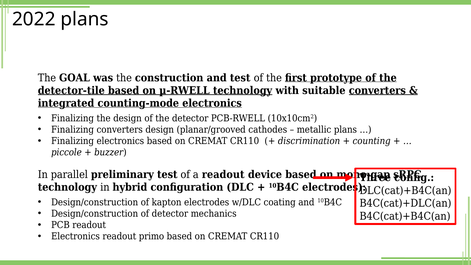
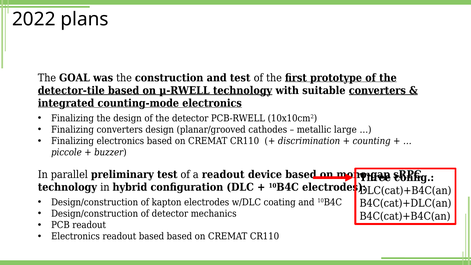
metallic plans: plans -> large (345, 130)
readout primo: primo -> based (151, 236)
